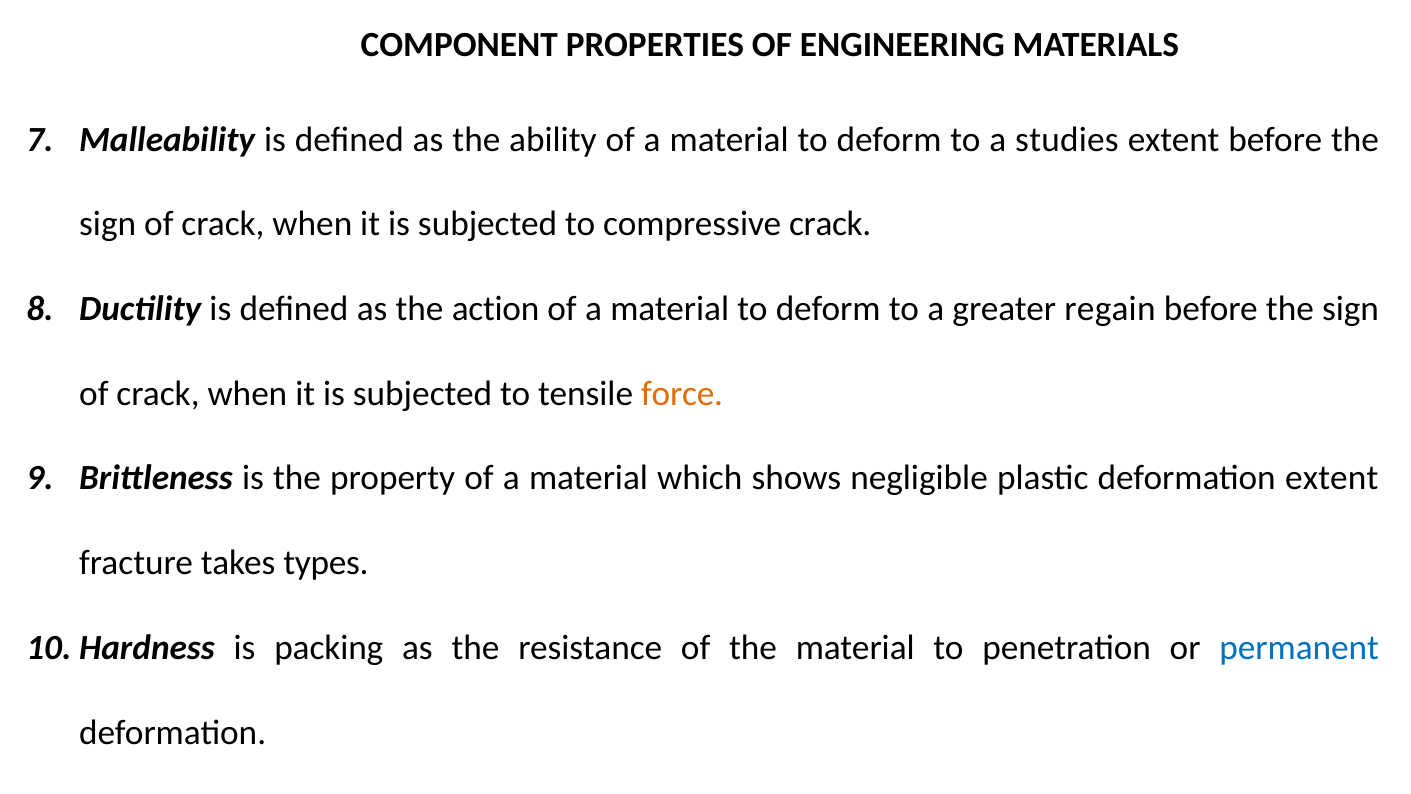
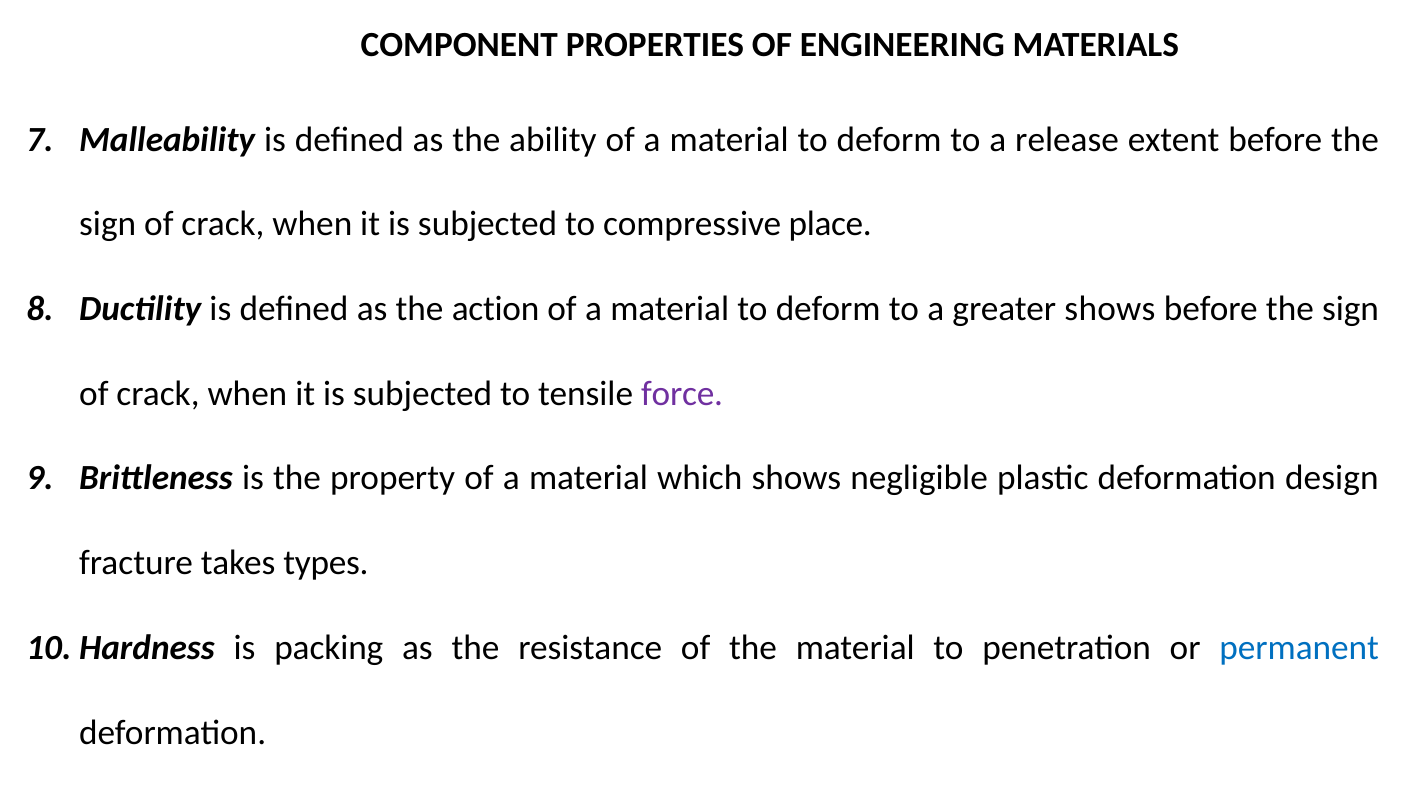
studies: studies -> release (1067, 140)
compressive crack: crack -> place (830, 224)
greater regain: regain -> shows (1110, 309)
force colour: orange -> purple (682, 393)
deformation extent: extent -> design (1332, 478)
